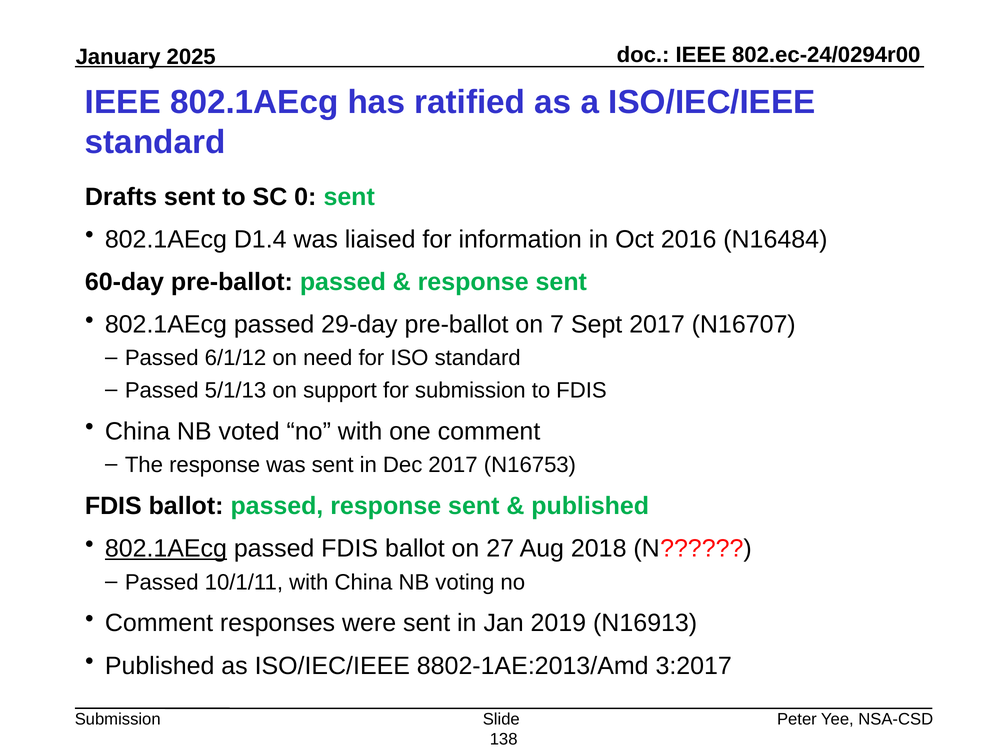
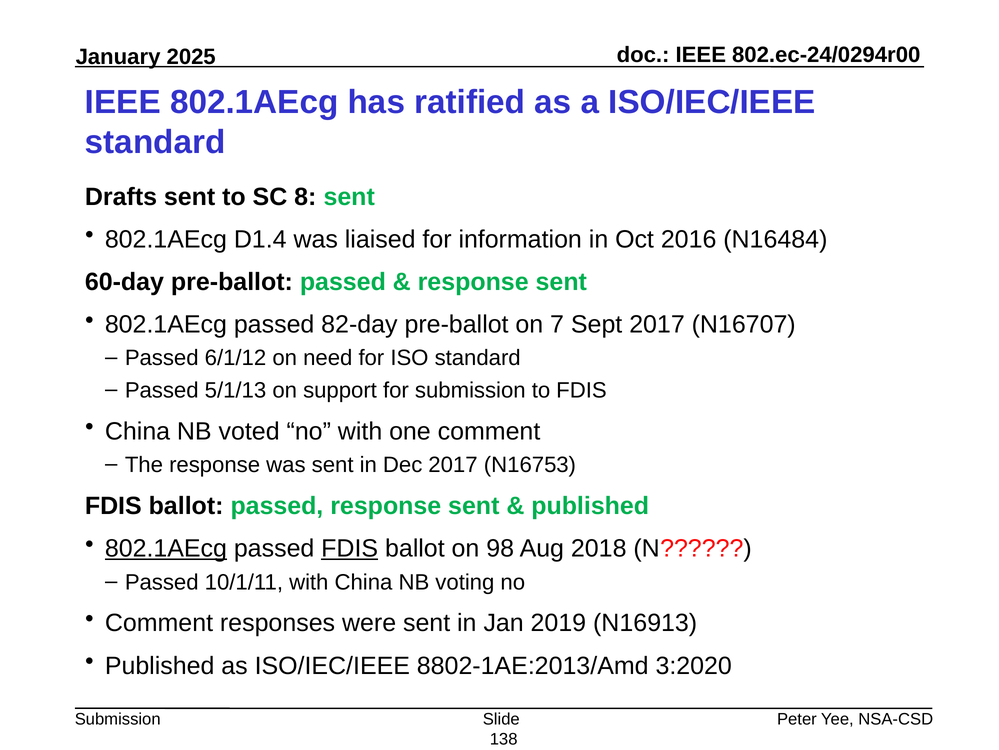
0: 0 -> 8 (305, 197)
29-day: 29-day -> 82-day (359, 324)
FDIS underline: none -> present (350, 548)
27: 27 -> 98 (500, 548)
3:2017: 3:2017 -> 3:2020 (694, 665)
